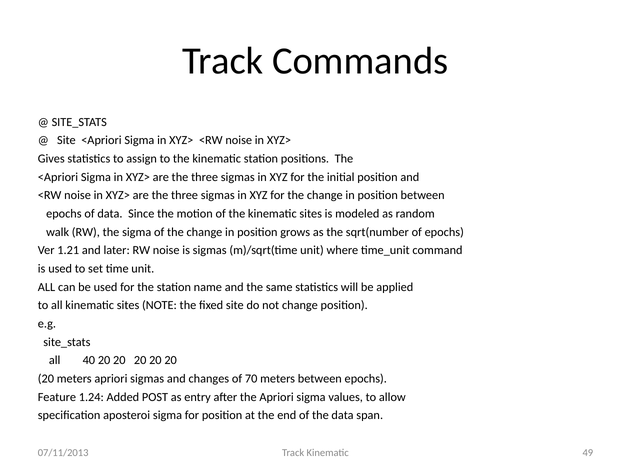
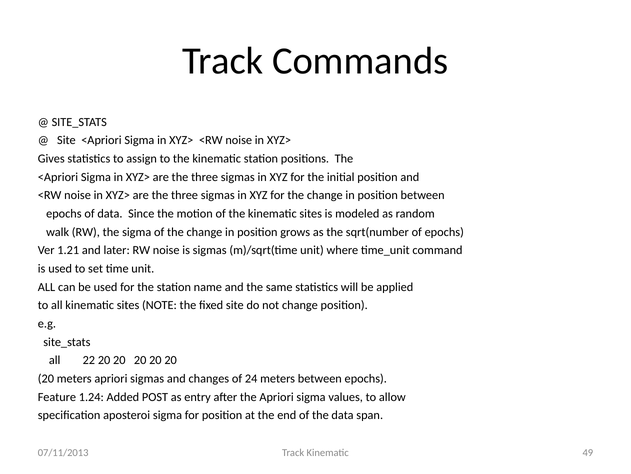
40: 40 -> 22 (89, 360)
70: 70 -> 24 (251, 378)
